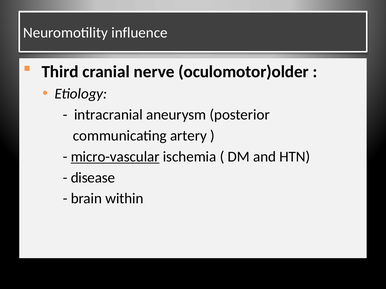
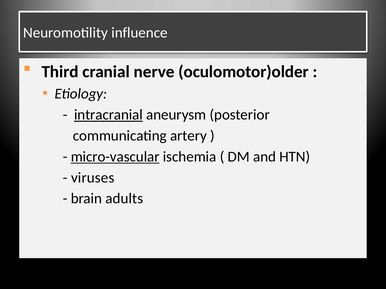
intracranial underline: none -> present (108, 115)
disease: disease -> viruses (93, 178)
within: within -> adults (124, 199)
